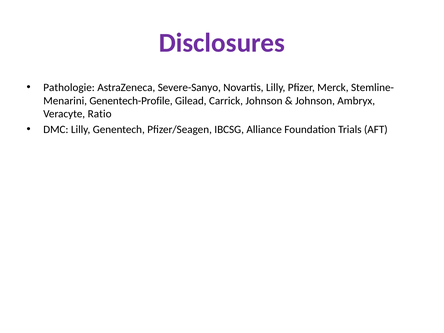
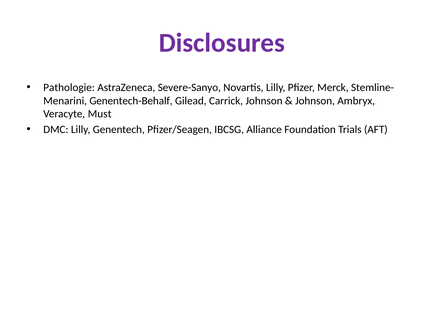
Genentech-Profile: Genentech-Profile -> Genentech-Behalf (131, 101)
Ratio: Ratio -> Must (100, 114)
